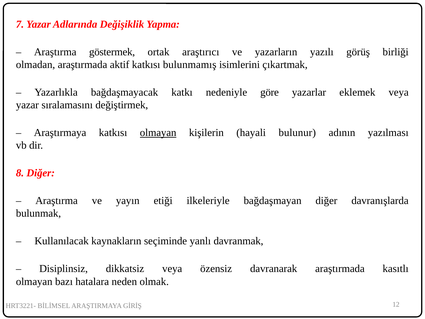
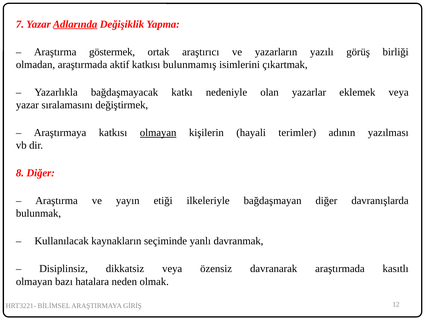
Adlarında underline: none -> present (75, 24)
göre: göre -> olan (270, 92)
bulunur: bulunur -> terimler (297, 133)
